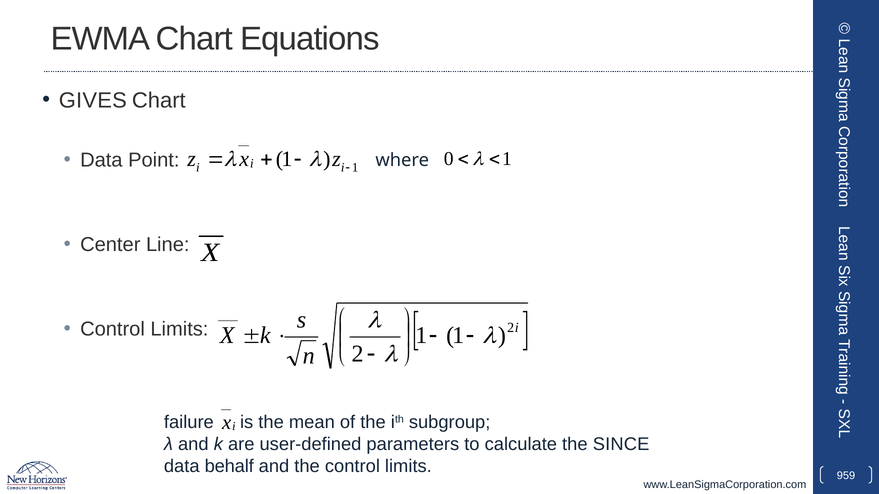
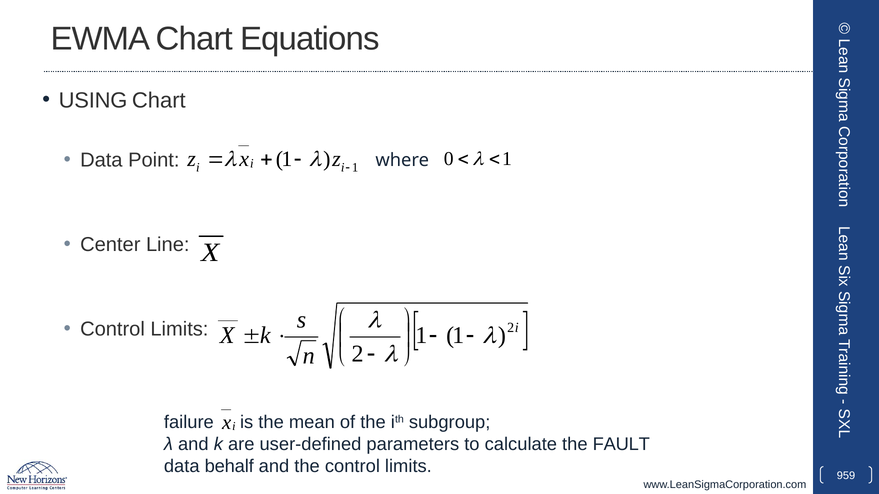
GIVES: GIVES -> USING (93, 100)
SINCE: SINCE -> FAULT (621, 445)
